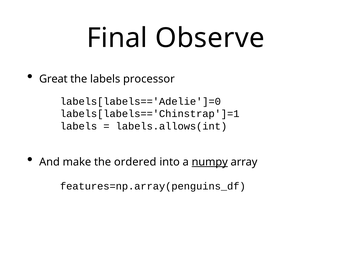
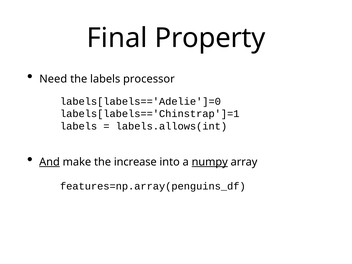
Observe: Observe -> Property (210, 38)
Great: Great -> Need (53, 79)
And underline: none -> present (49, 162)
ordered: ordered -> increase (135, 162)
